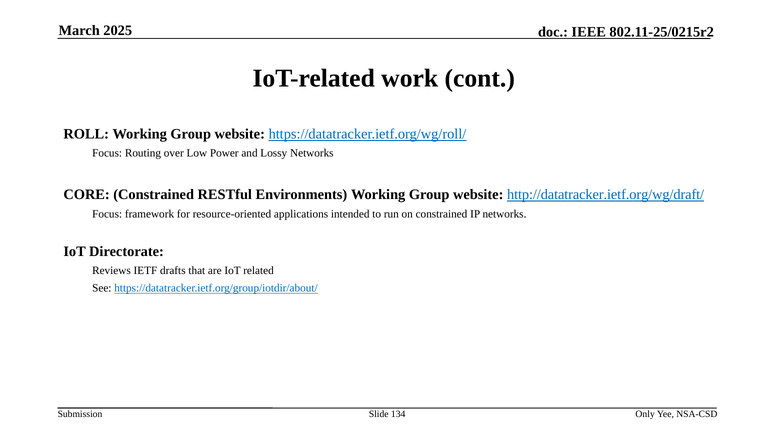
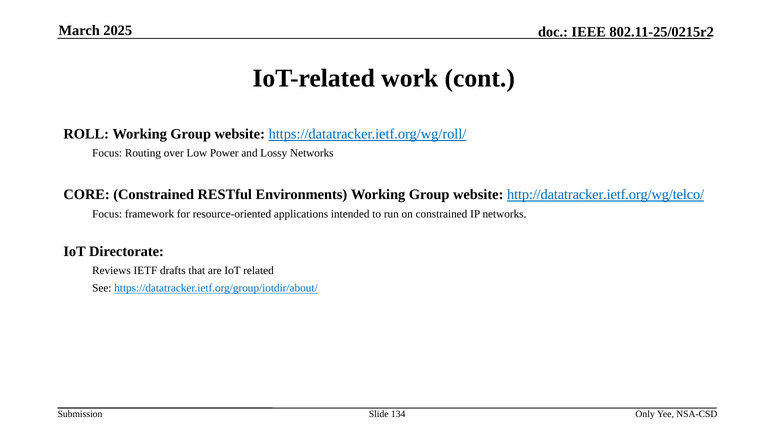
http://datatracker.ietf.org/wg/draft/: http://datatracker.ietf.org/wg/draft/ -> http://datatracker.ietf.org/wg/telco/ (606, 195)
